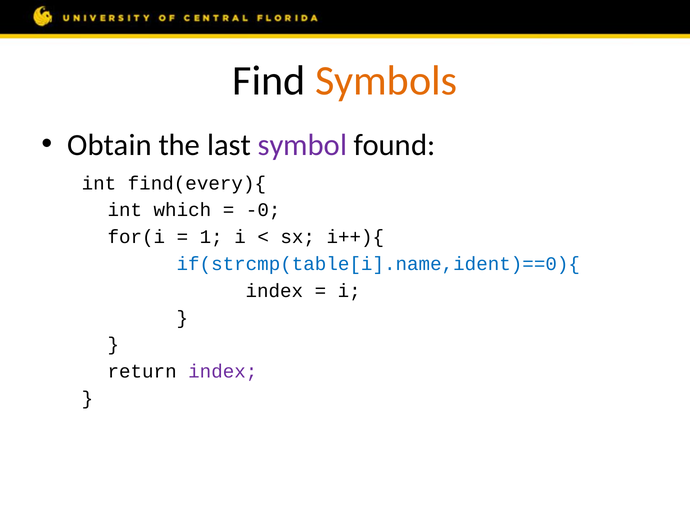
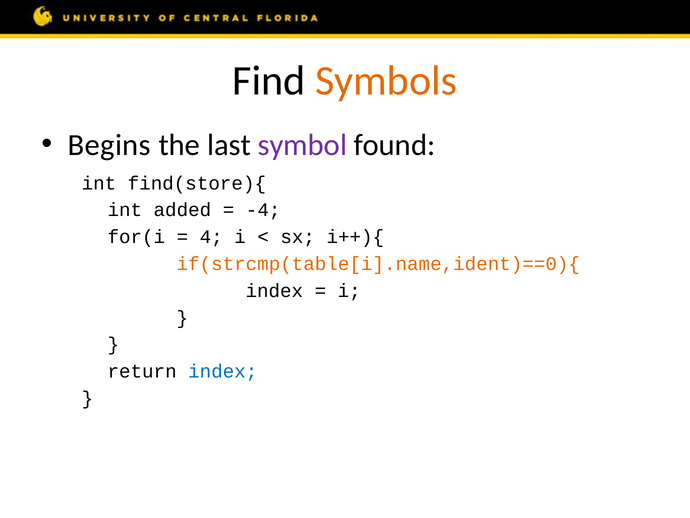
Obtain: Obtain -> Begins (109, 145)
find(every){: find(every){ -> find(store){ (197, 183)
which: which -> added (182, 210)
-0: -0 -> -4 (263, 210)
1: 1 -> 4 (211, 237)
if(strcmp(table[i].name,ident)==0){ colour: blue -> orange (378, 264)
index colour: purple -> blue (223, 371)
